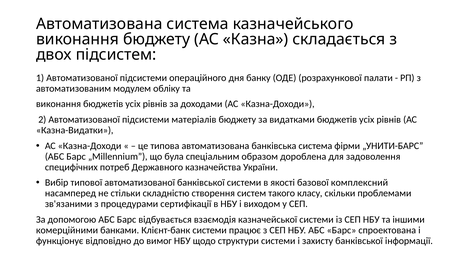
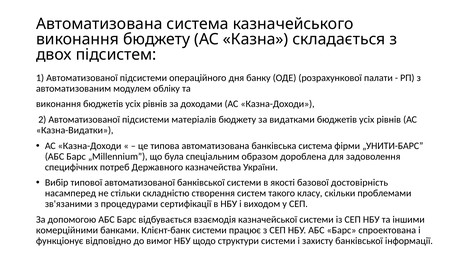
комплексний: комплексний -> достовірність (359, 183)
